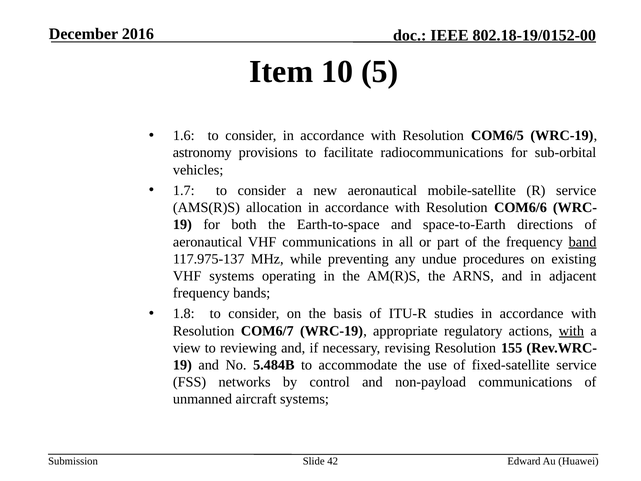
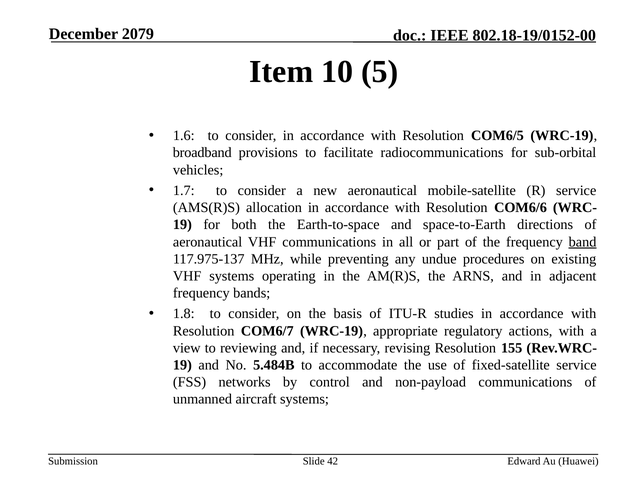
2016: 2016 -> 2079 (138, 34)
astronomy: astronomy -> broadband (202, 153)
with underline: present -> none (571, 331)
